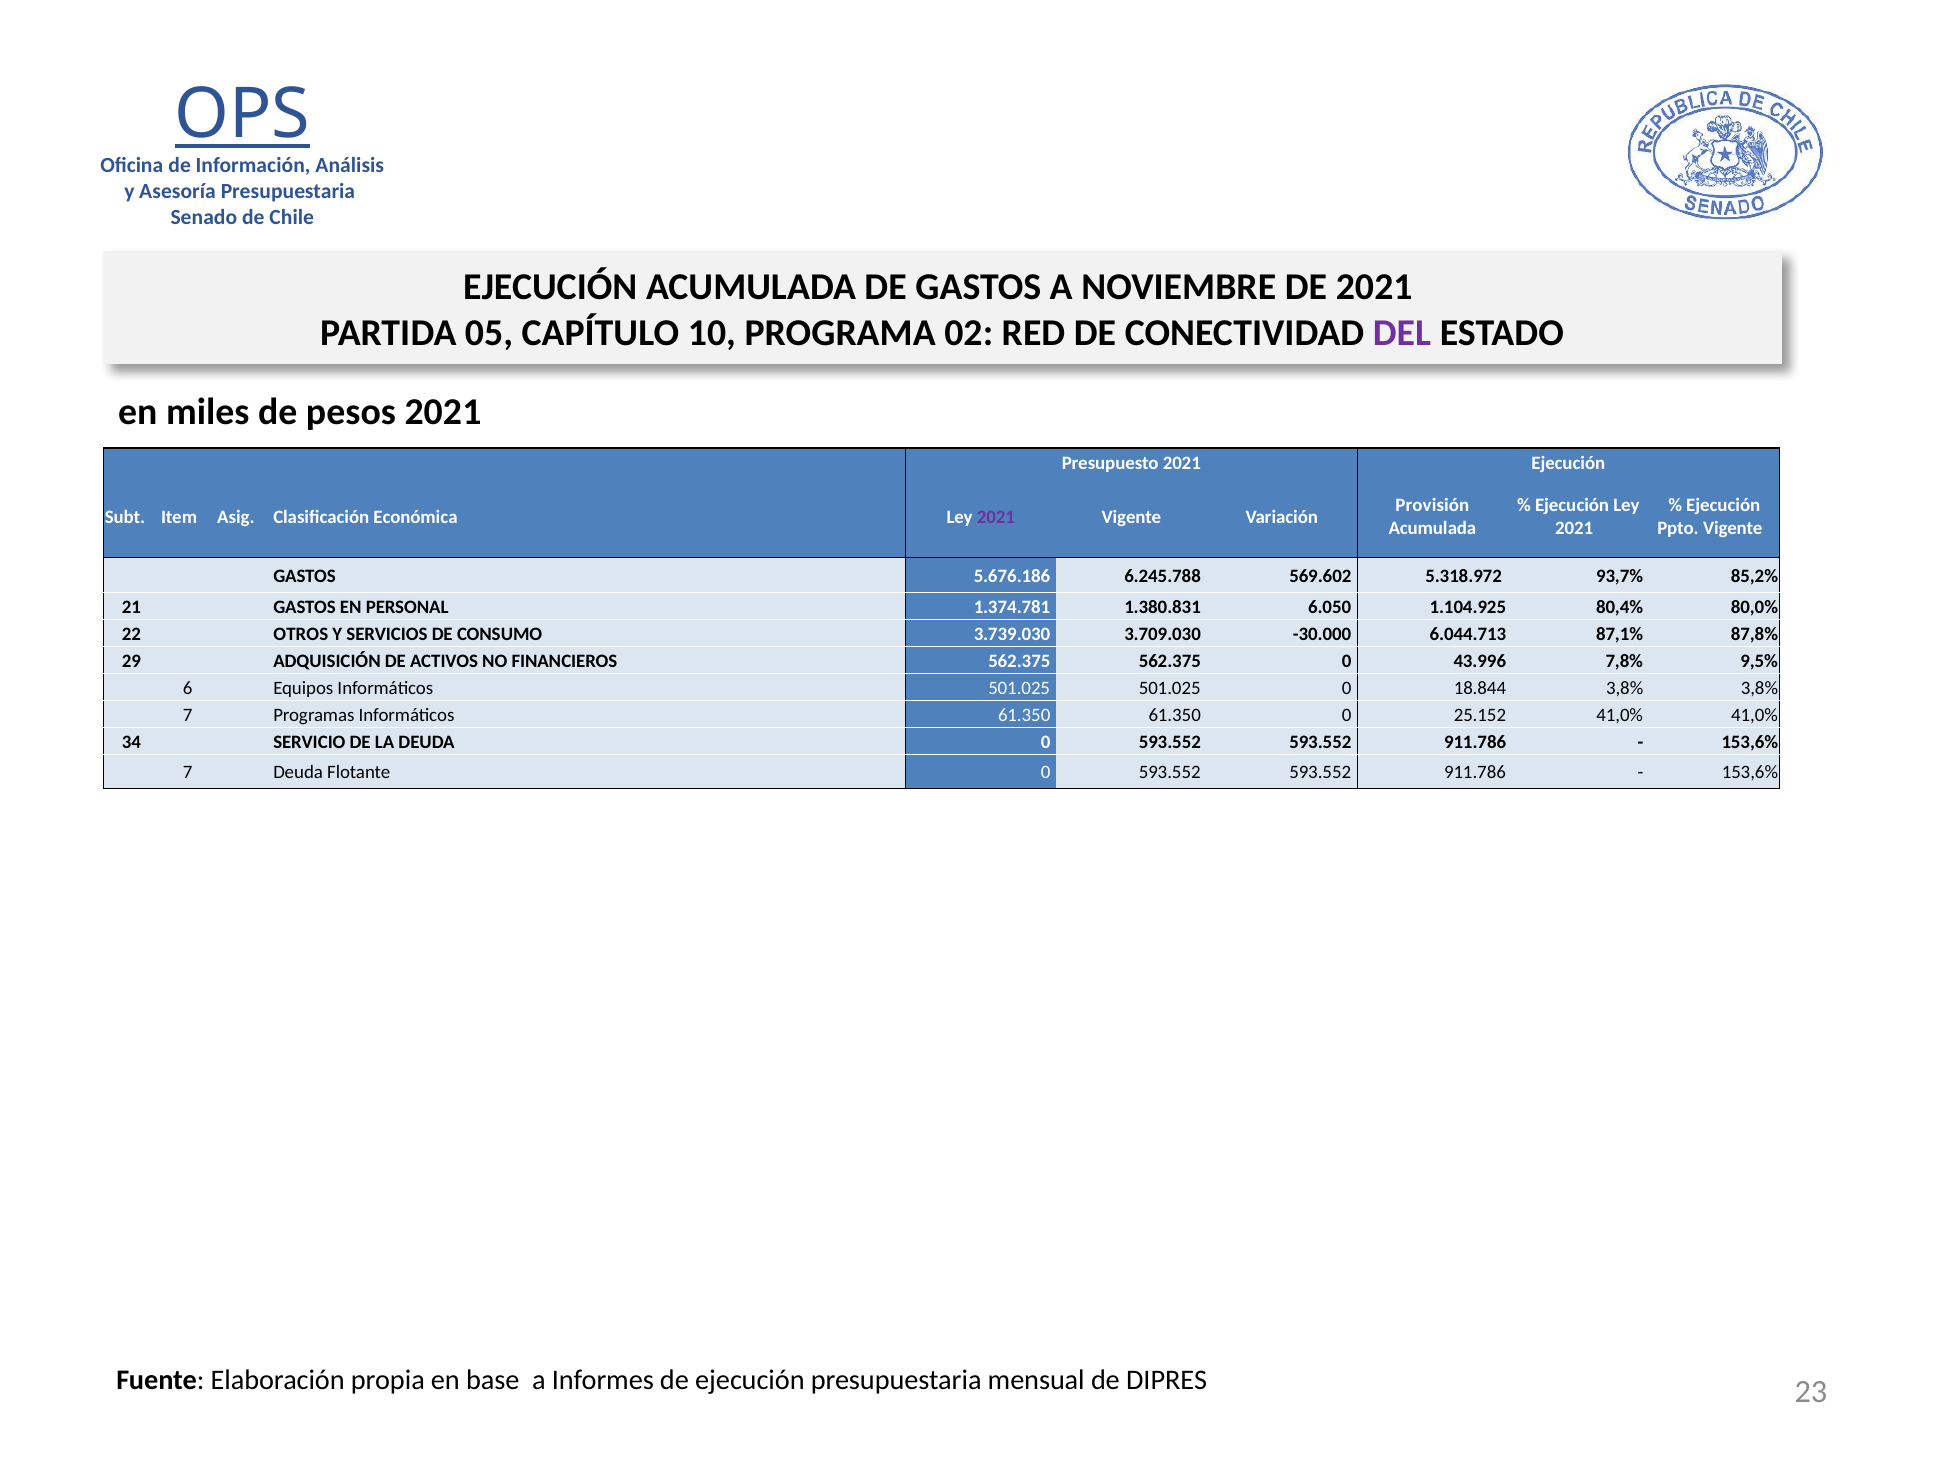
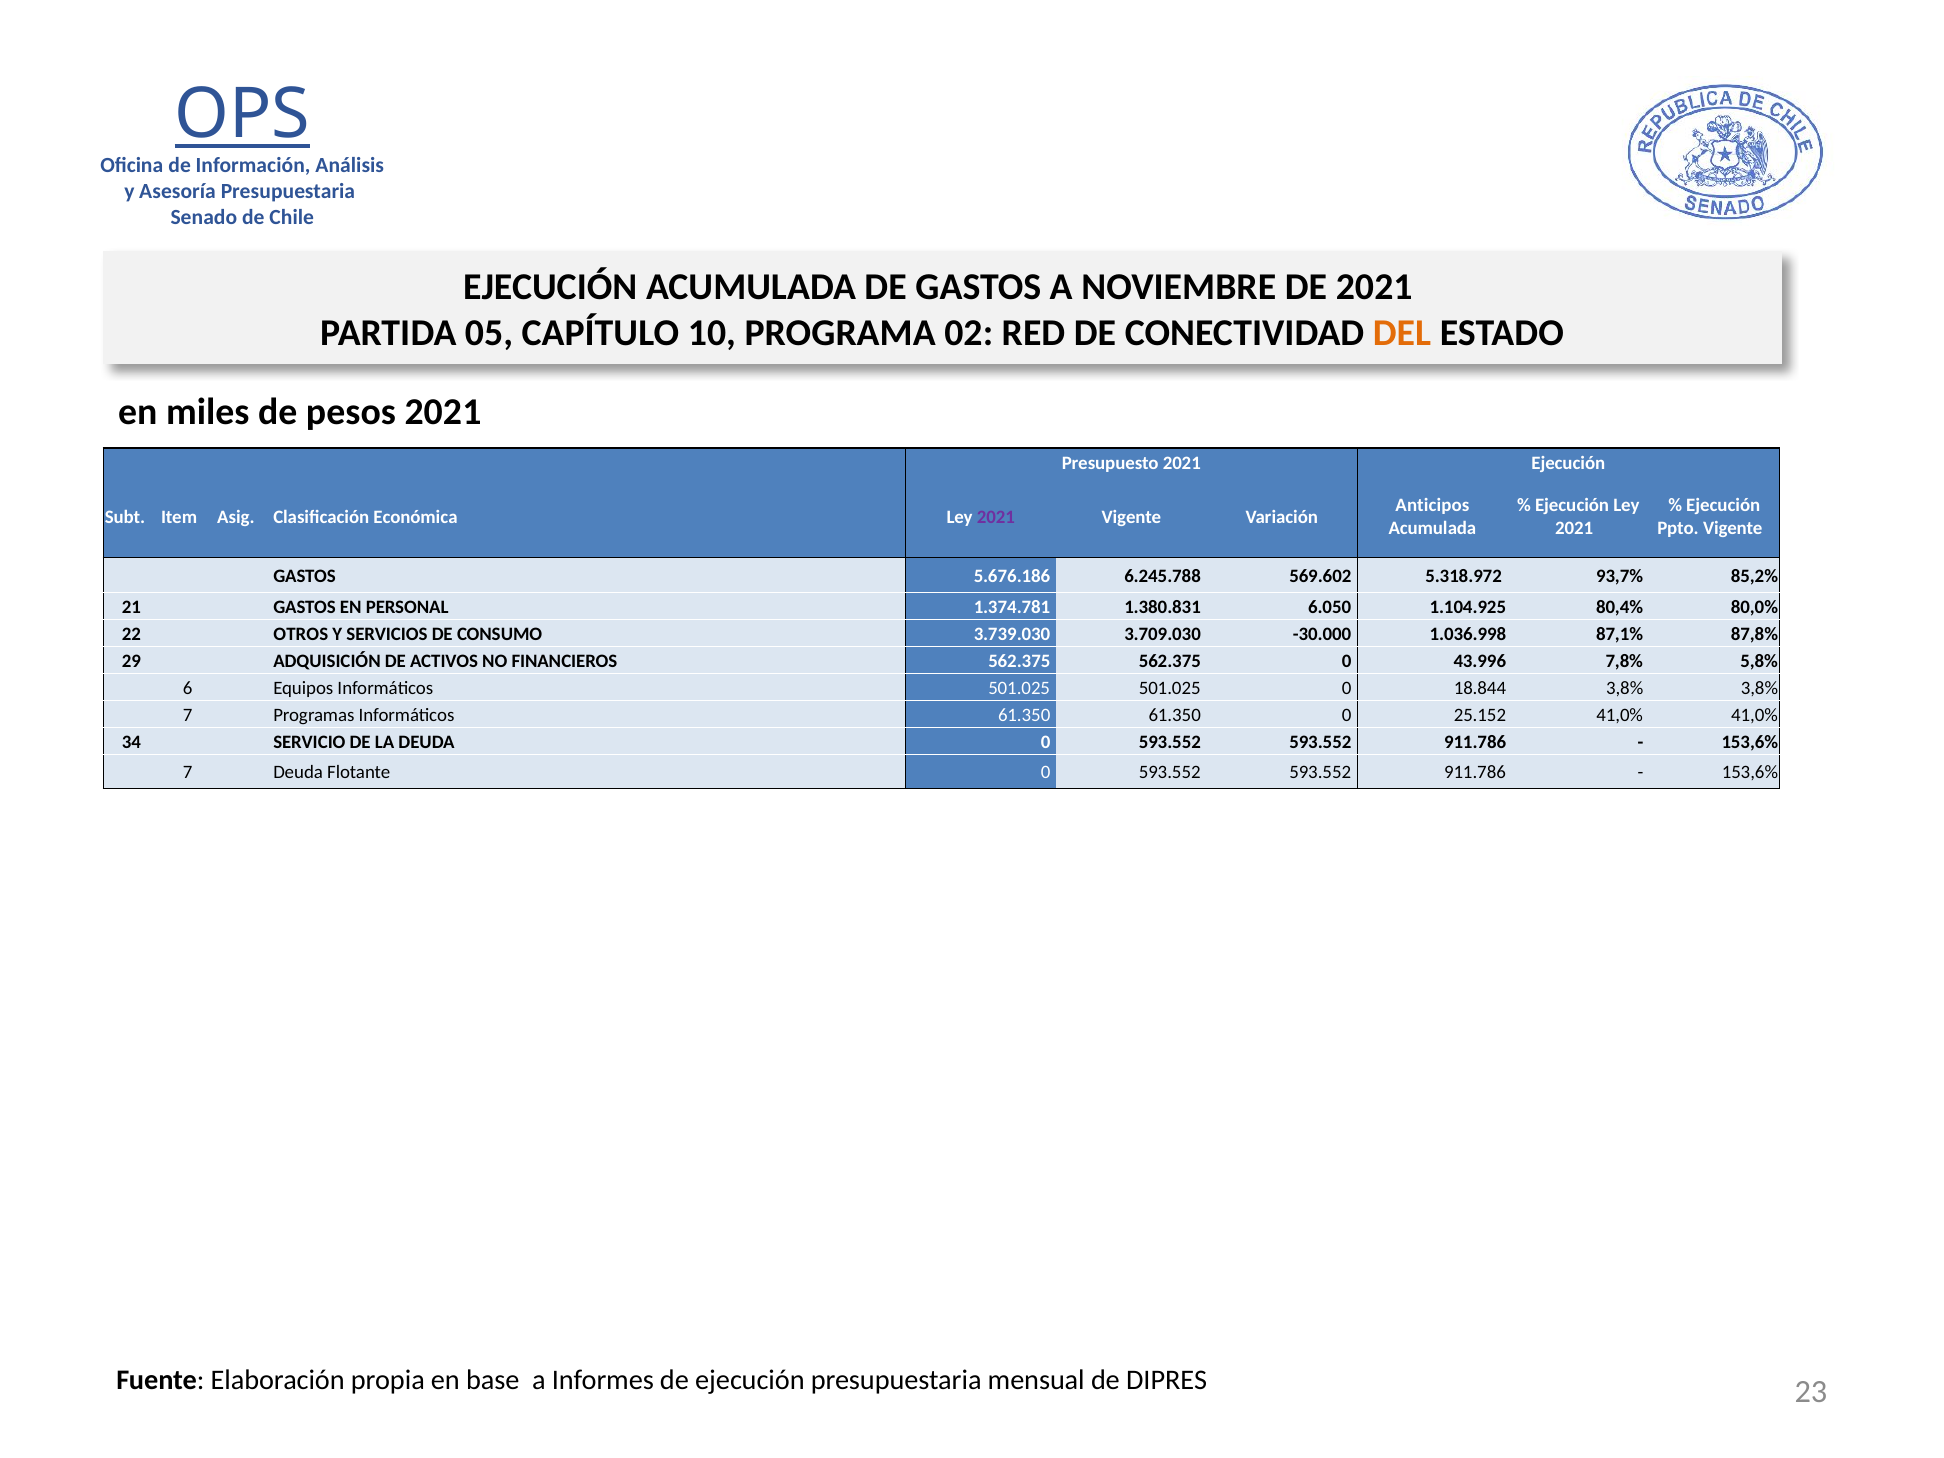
DEL colour: purple -> orange (1402, 333)
Provisión: Provisión -> Anticipos (1432, 506)
6.044.713: 6.044.713 -> 1.036.998 (1468, 634)
9,5%: 9,5% -> 5,8% (1759, 661)
